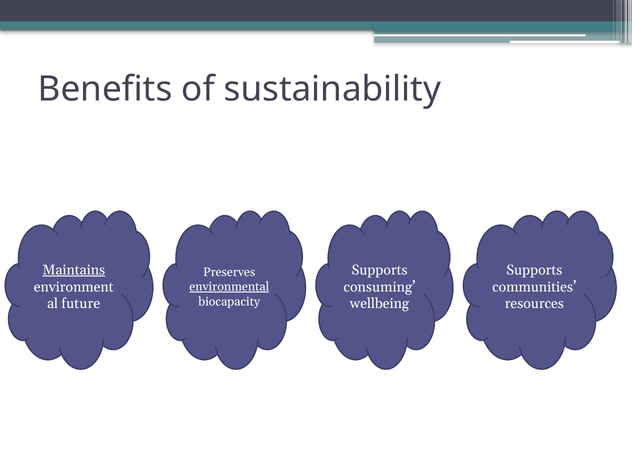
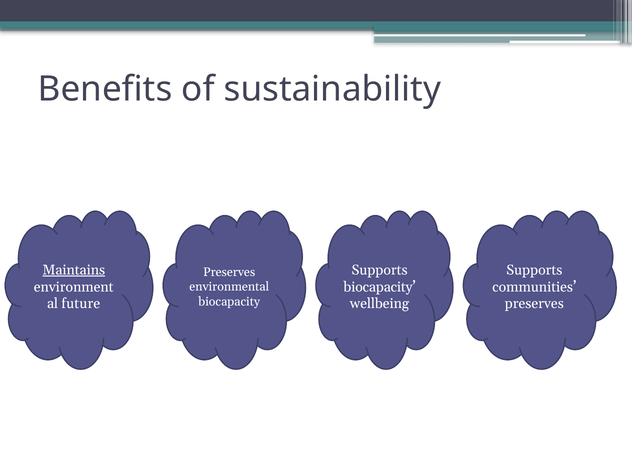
consuming: consuming -> biocapacity (380, 287)
environmental underline: present -> none (229, 287)
resources: resources -> preserves (534, 304)
